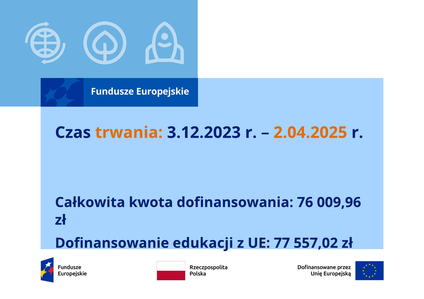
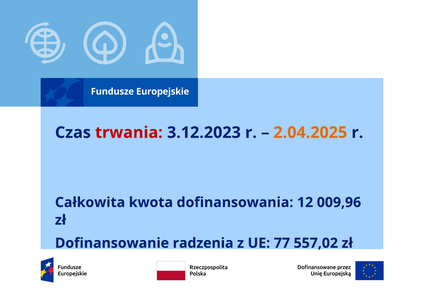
trwania colour: orange -> red (129, 133)
76: 76 -> 12 (305, 203)
edukacji: edukacji -> radzenia (203, 244)
